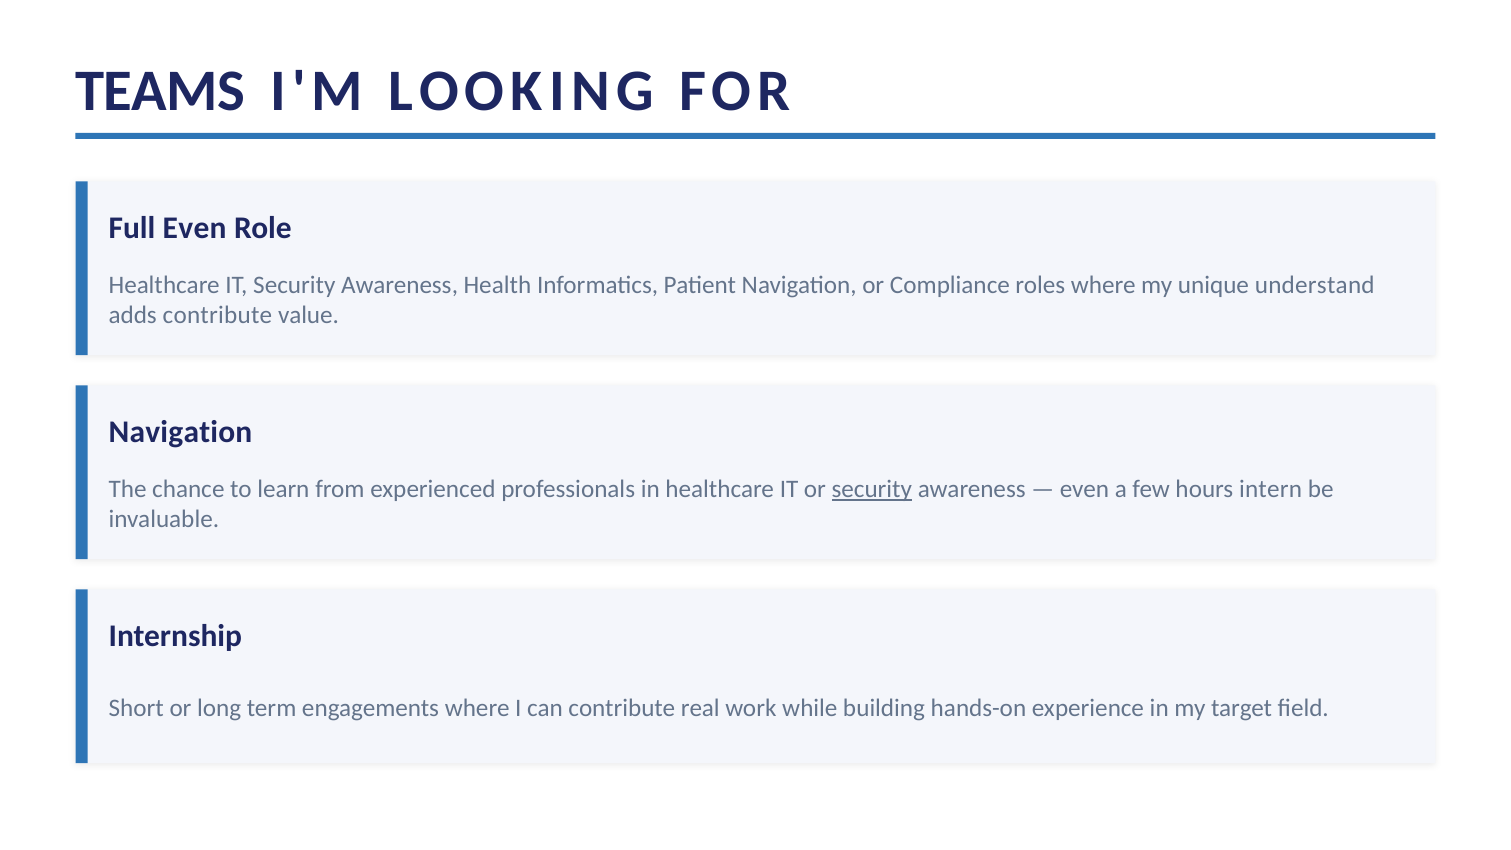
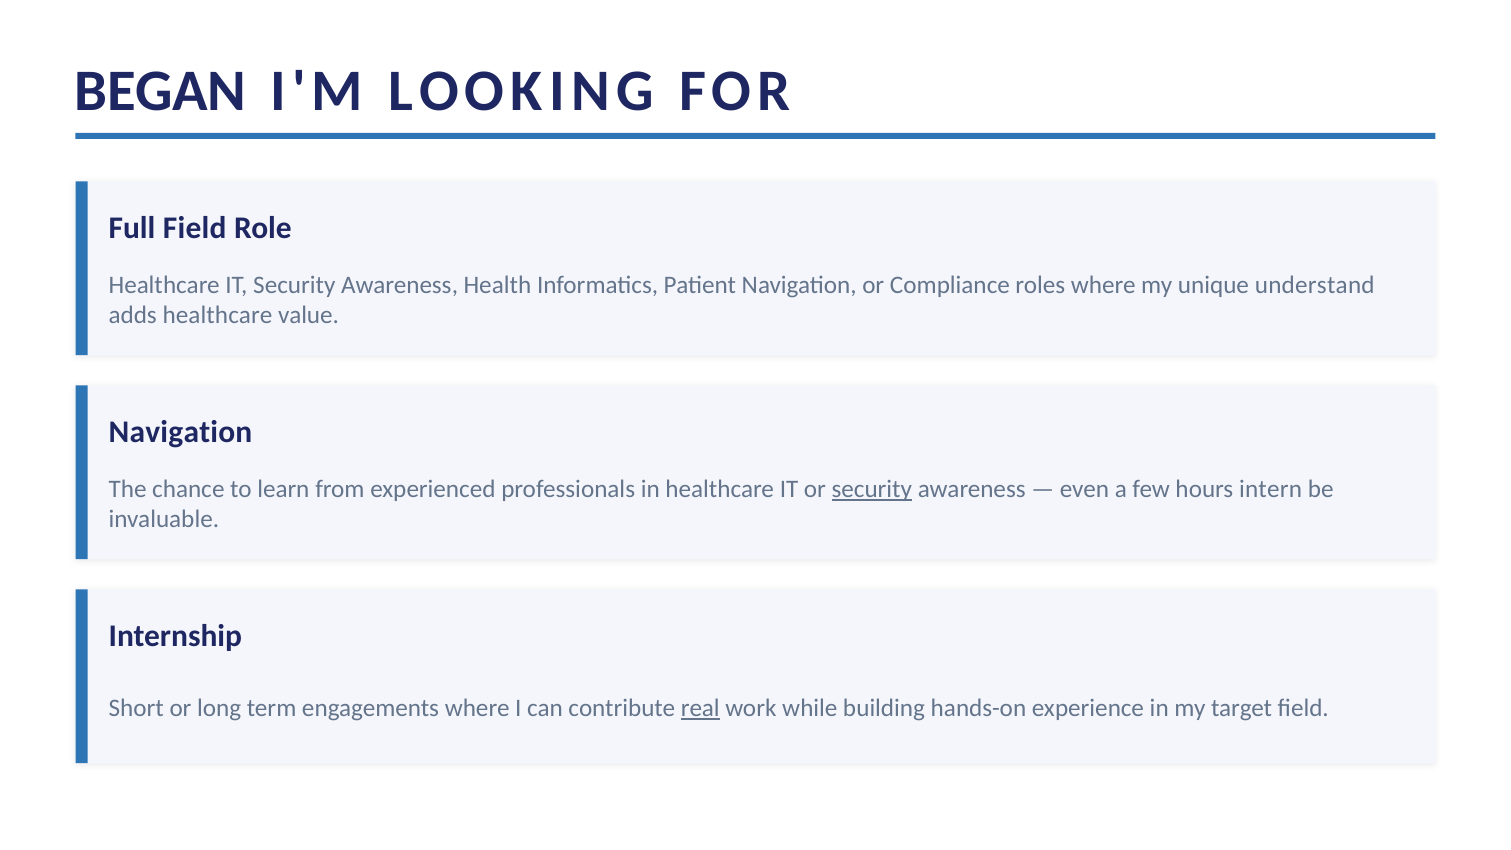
TEAMS: TEAMS -> BEGAN (160, 91)
Full Even: Even -> Field (195, 228)
adds contribute: contribute -> healthcare (218, 315)
real underline: none -> present (700, 708)
